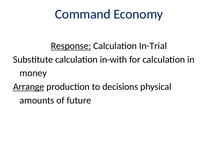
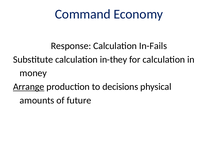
Response underline: present -> none (71, 46)
In-Trial: In-Trial -> In-Fails (153, 46)
in-with: in-with -> in-they (113, 59)
